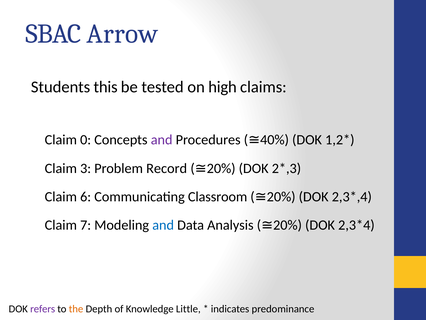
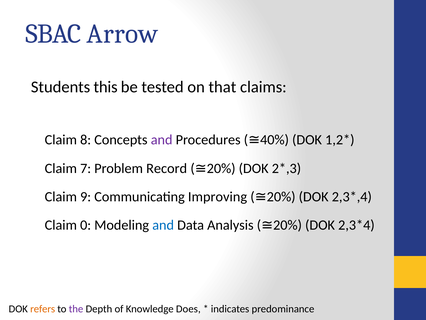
high: high -> that (222, 87)
0: 0 -> 8 (86, 140)
3: 3 -> 7 (86, 168)
6: 6 -> 9 (86, 196)
Classroom: Classroom -> Improving (218, 196)
7: 7 -> 0 (86, 225)
refers colour: purple -> orange (43, 308)
the colour: orange -> purple (76, 308)
Little: Little -> Does (188, 308)
